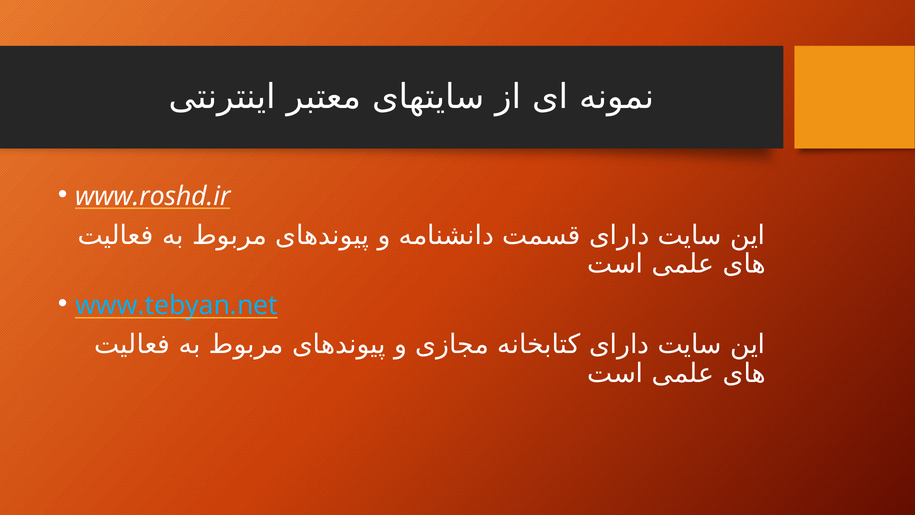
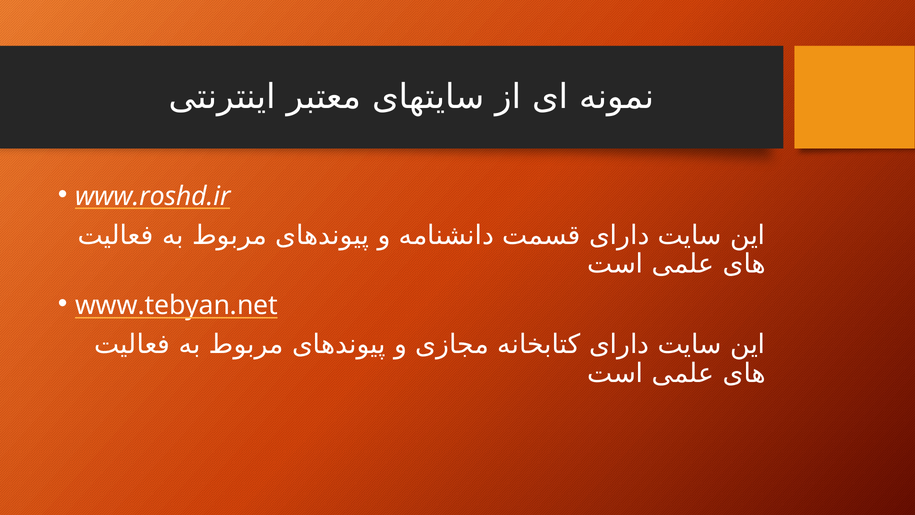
www.tebyan.net colour: light blue -> white (177, 305)
